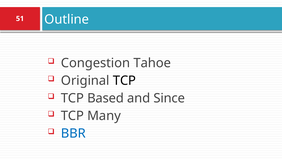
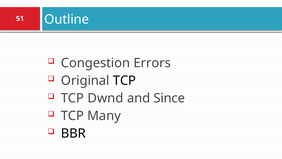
Tahoe: Tahoe -> Errors (152, 63)
Based: Based -> Dwnd (105, 98)
BBR colour: blue -> black (73, 133)
